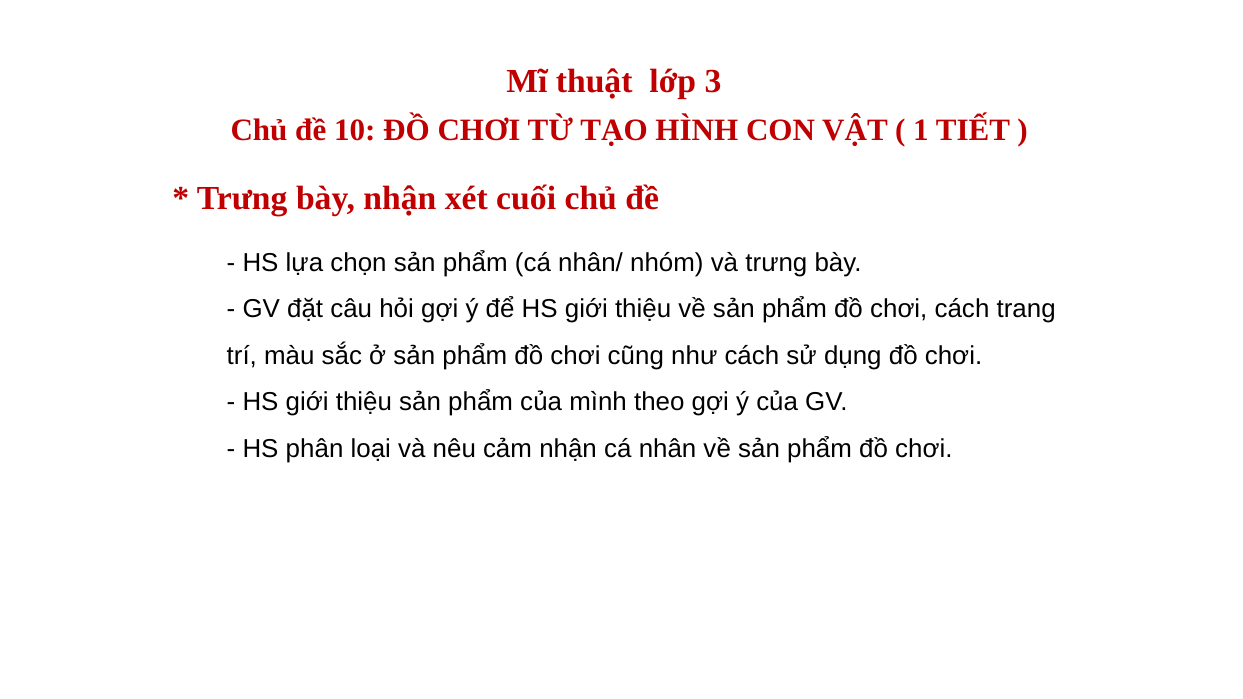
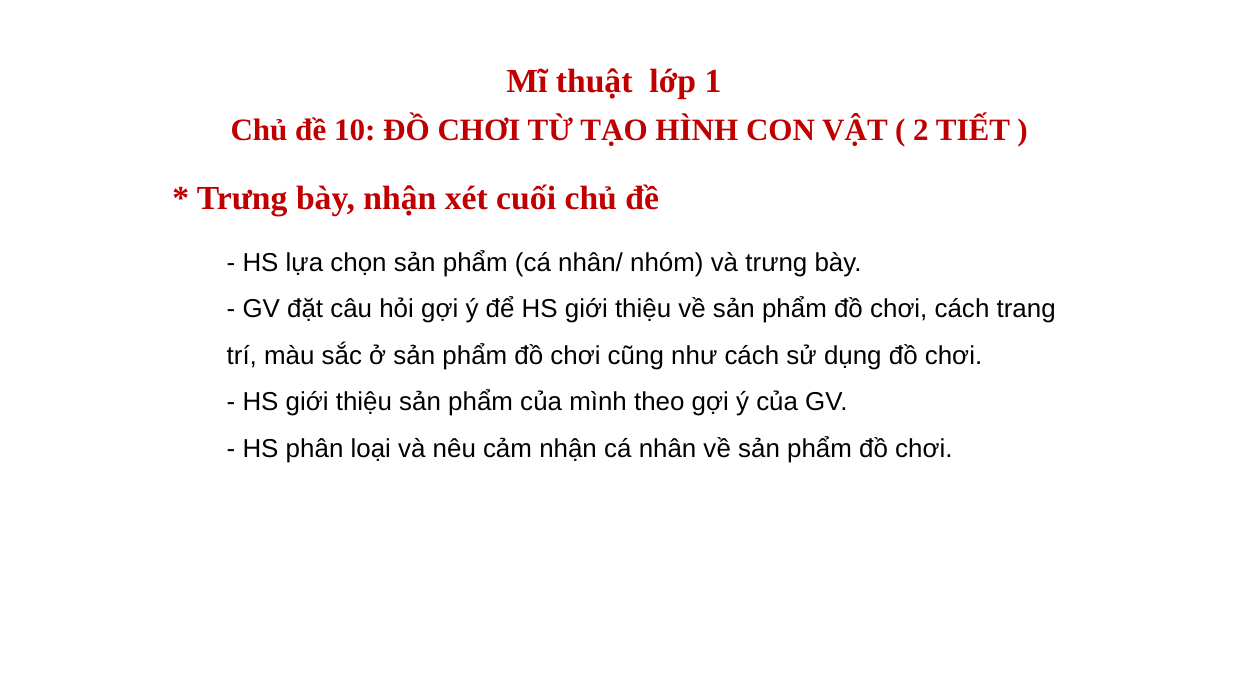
3: 3 -> 1 (713, 81)
1: 1 -> 2 (921, 130)
